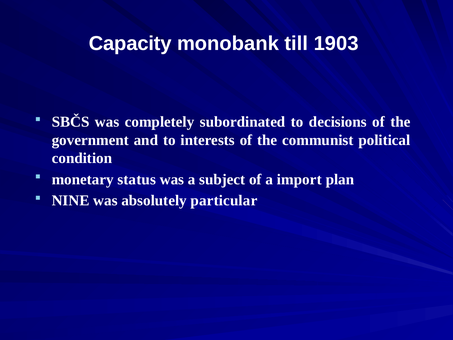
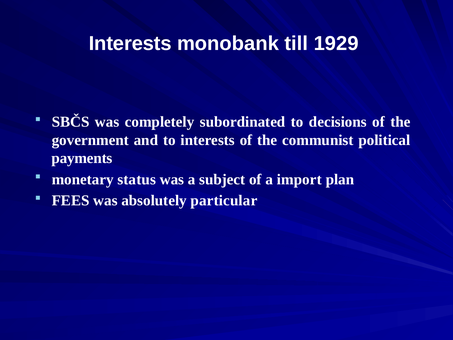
Capacity: Capacity -> Interests (130, 43)
1903: 1903 -> 1929 (336, 43)
condition: condition -> payments (82, 158)
NINE: NINE -> FEES (71, 200)
